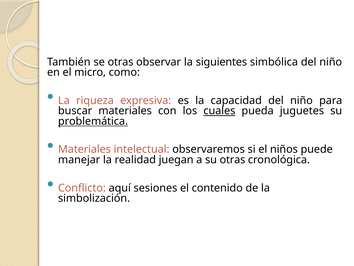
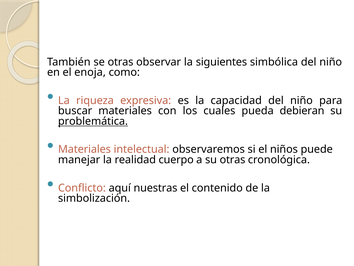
micro: micro -> enoja (90, 72)
cuales underline: present -> none (219, 111)
juguetes: juguetes -> debieran (302, 111)
juegan: juegan -> cuerpo (176, 160)
sesiones: sesiones -> nuestras (155, 188)
